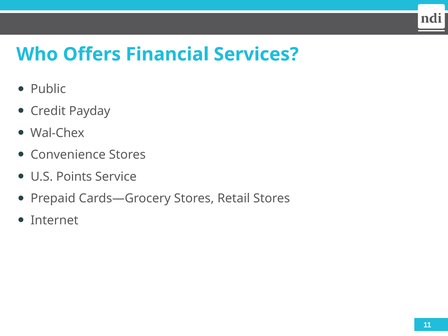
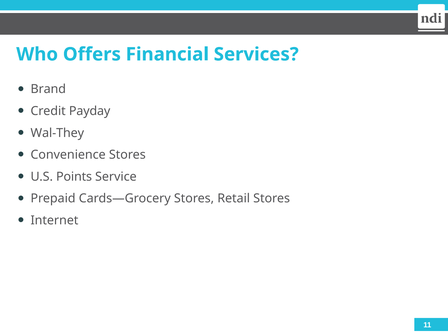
Public: Public -> Brand (48, 89)
Wal-Chex: Wal-Chex -> Wal-They (57, 133)
